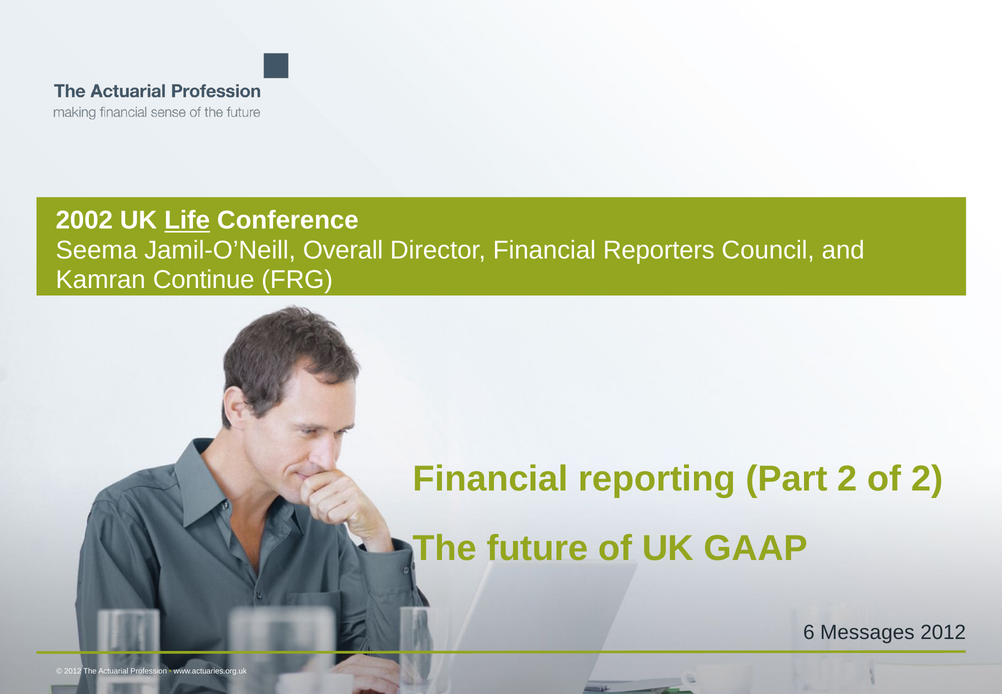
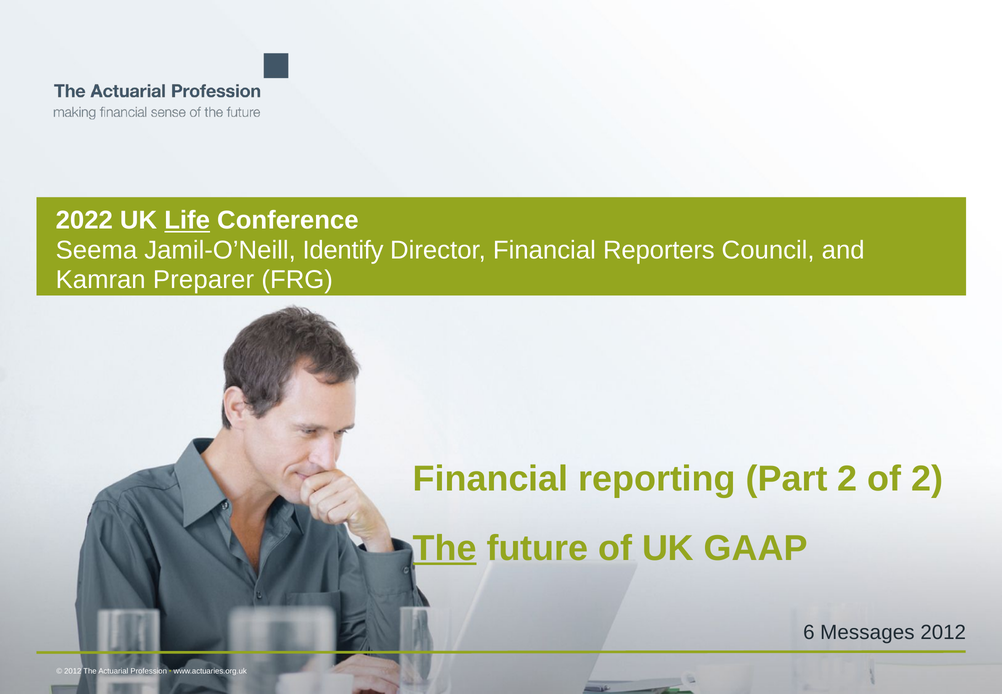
2002: 2002 -> 2022 (84, 220)
Overall: Overall -> Identify (343, 250)
Continue: Continue -> Preparer (204, 279)
The underline: none -> present (445, 548)
